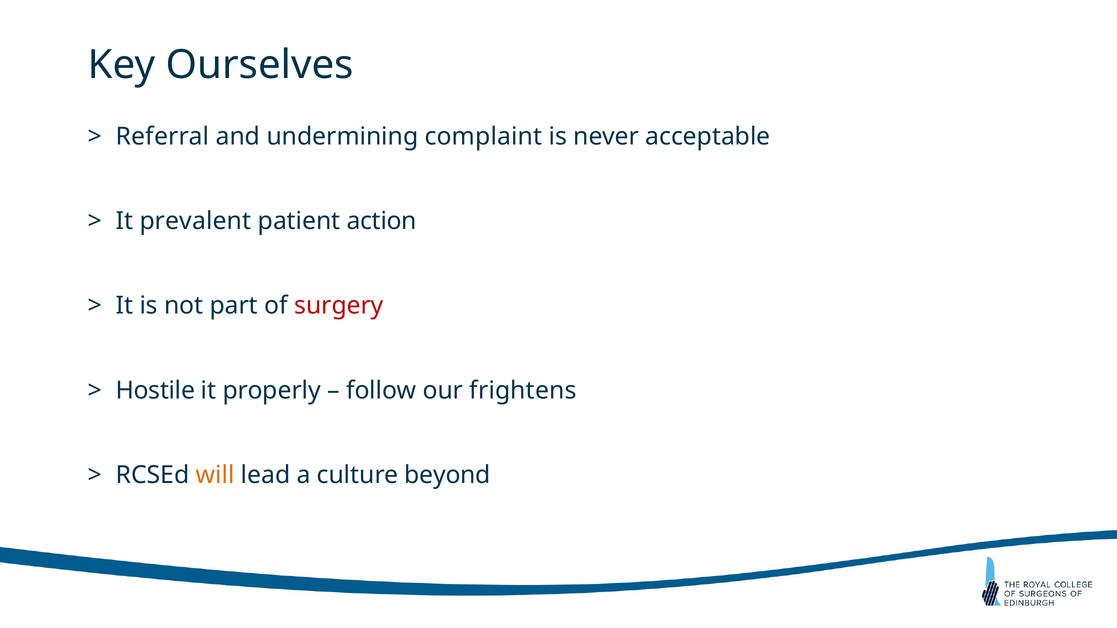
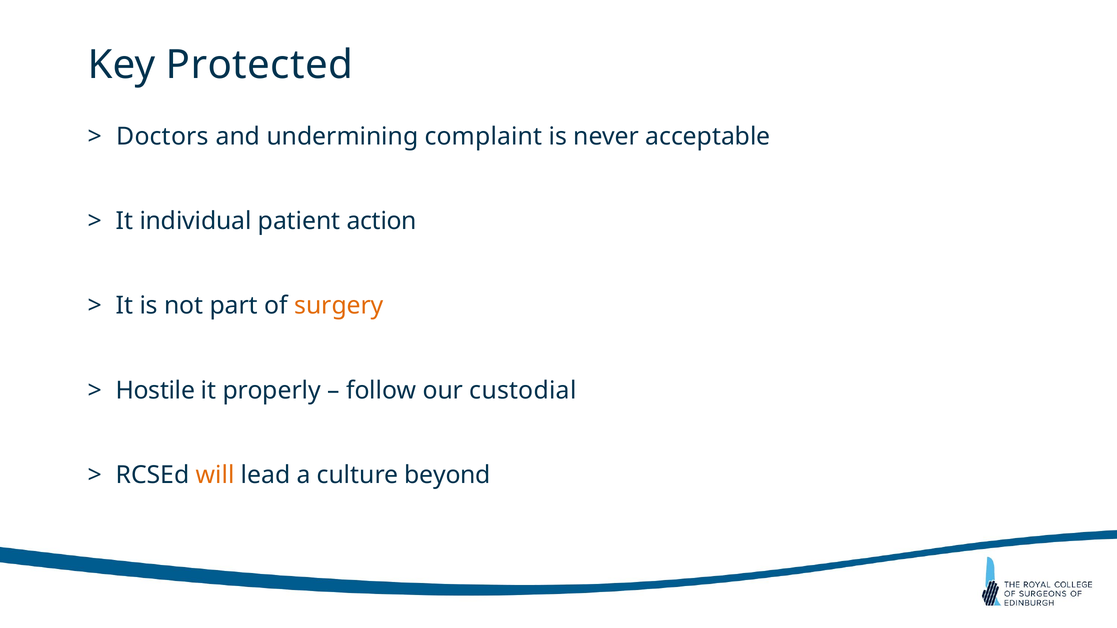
Ourselves: Ourselves -> Protected (259, 65)
Referral: Referral -> Doctors (163, 137)
prevalent: prevalent -> individual (196, 221)
surgery colour: red -> orange (339, 306)
frightens: frightens -> custodial (523, 391)
